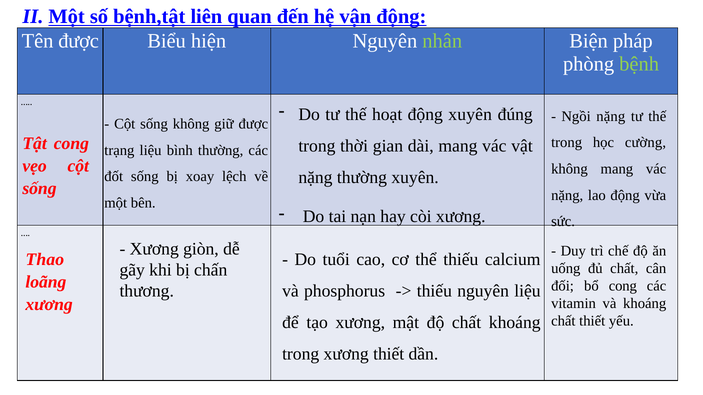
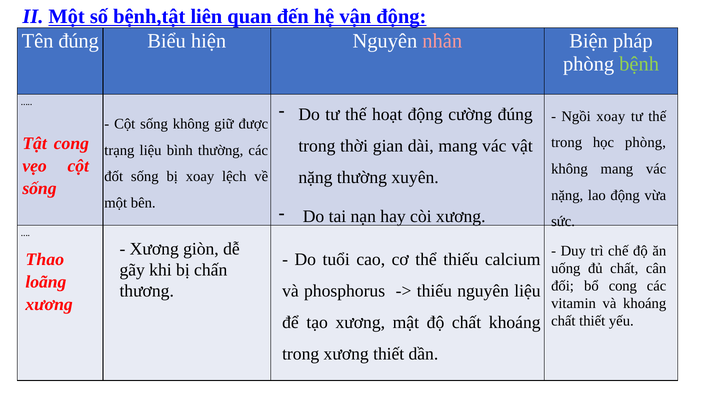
Tên được: được -> đúng (79, 41)
nhân colour: light green -> pink (442, 41)
động xuyên: xuyên -> cường (470, 115)
Ngồi nặng: nặng -> xoay (611, 116)
học cường: cường -> phòng (645, 143)
